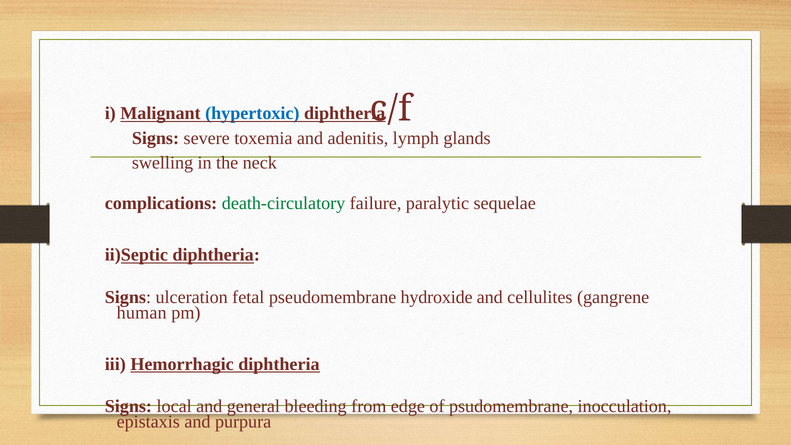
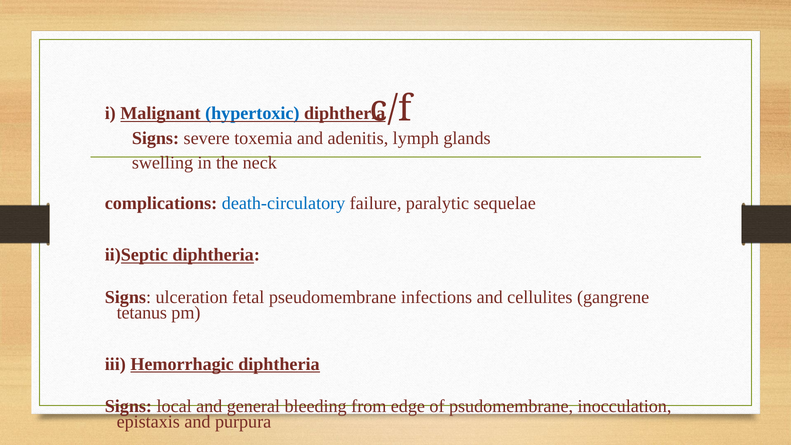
death-circulatory colour: green -> blue (284, 203)
hydroxide: hydroxide -> infections (437, 297)
human: human -> tetanus (142, 313)
